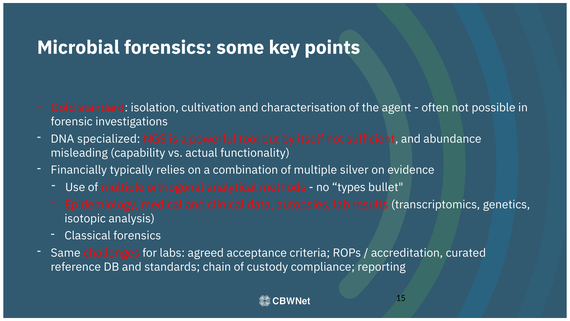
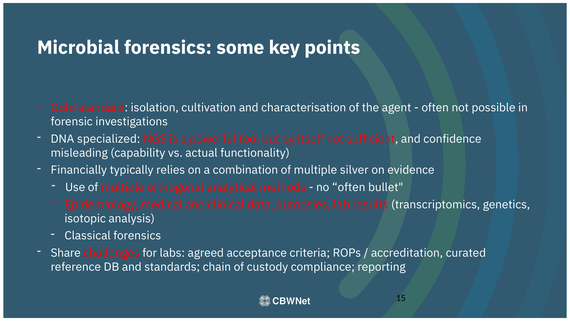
abundance: abundance -> confidence (452, 139)
no types: types -> often (349, 187)
Same: Same -> Share (66, 253)
